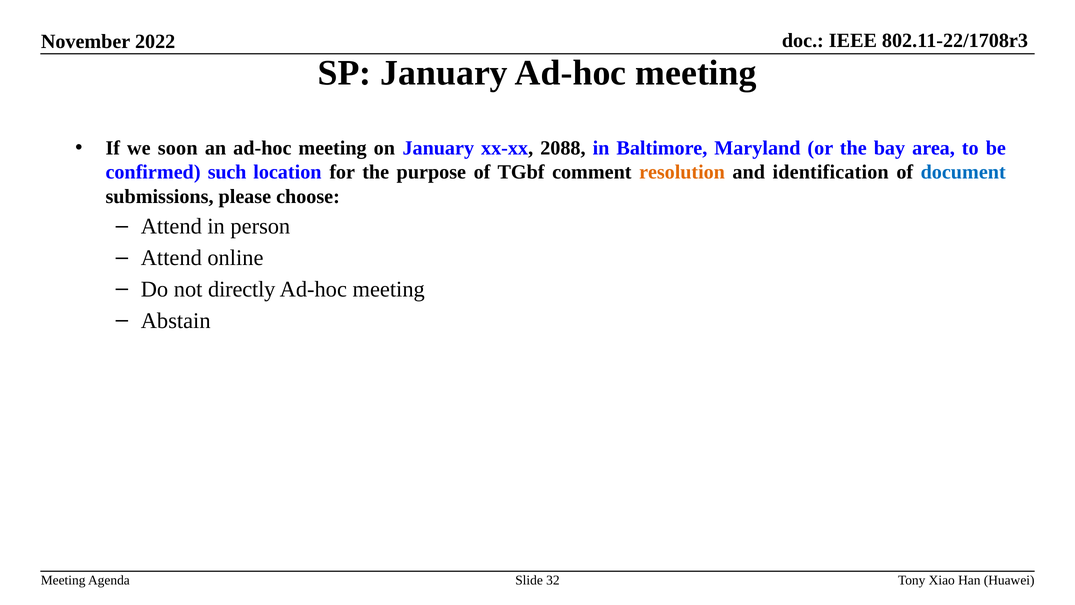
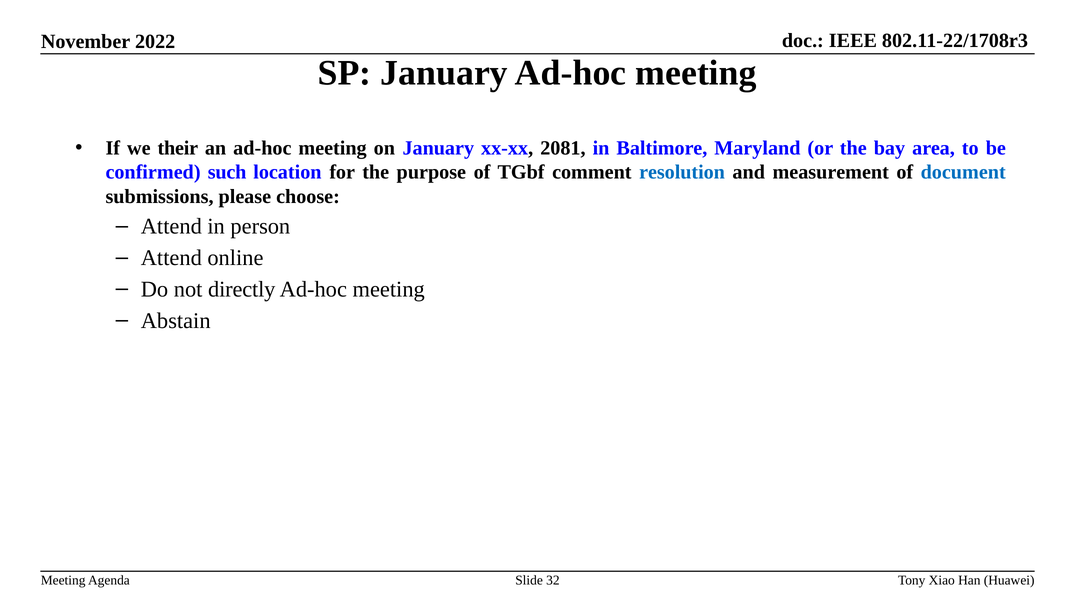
soon: soon -> their (178, 148)
2088: 2088 -> 2081 (563, 148)
resolution colour: orange -> blue (682, 172)
identification: identification -> measurement (831, 172)
